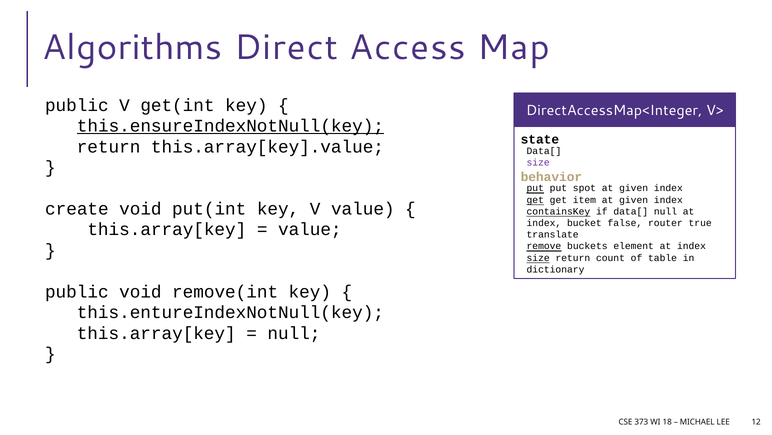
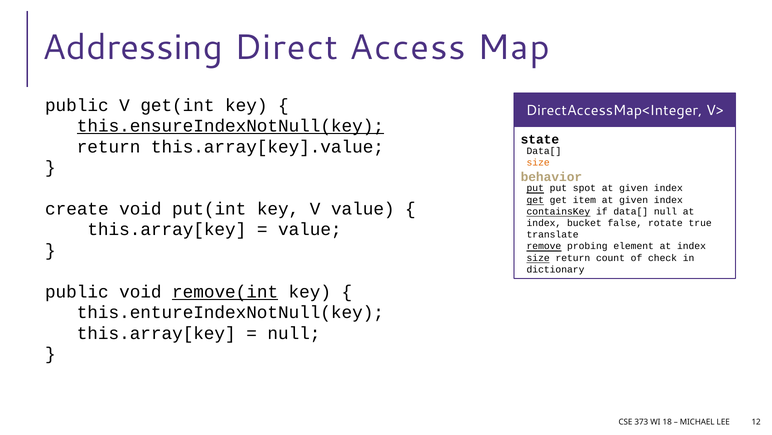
Algorithms: Algorithms -> Addressing (133, 47)
size colour: purple -> orange (538, 162)
router: router -> rotate (665, 223)
buckets: buckets -> probing (587, 246)
table: table -> check (663, 257)
remove(int underline: none -> present (225, 291)
